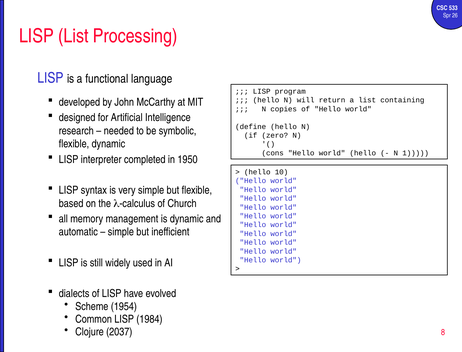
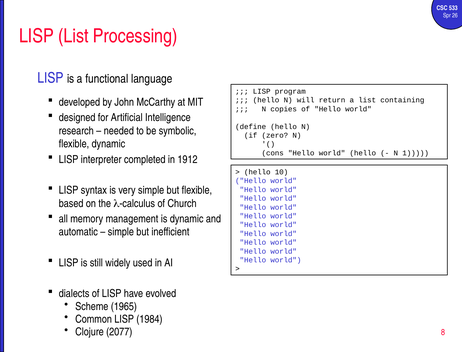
1950: 1950 -> 1912 (188, 159)
1954: 1954 -> 1965 (124, 306)
2037: 2037 -> 2077 (119, 332)
